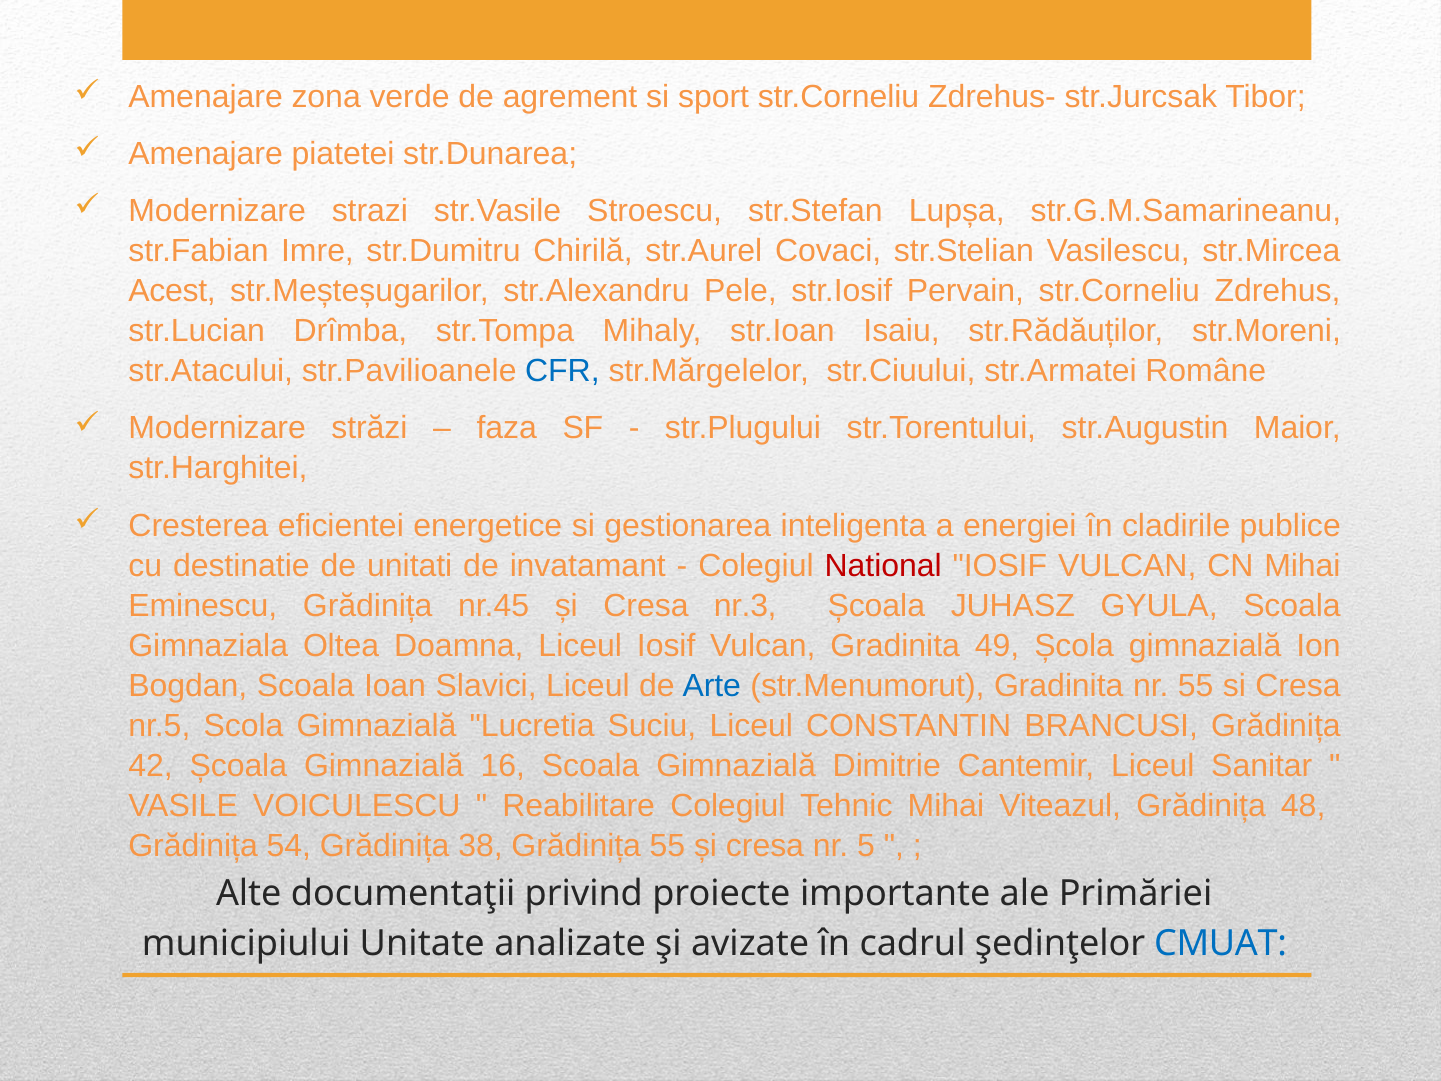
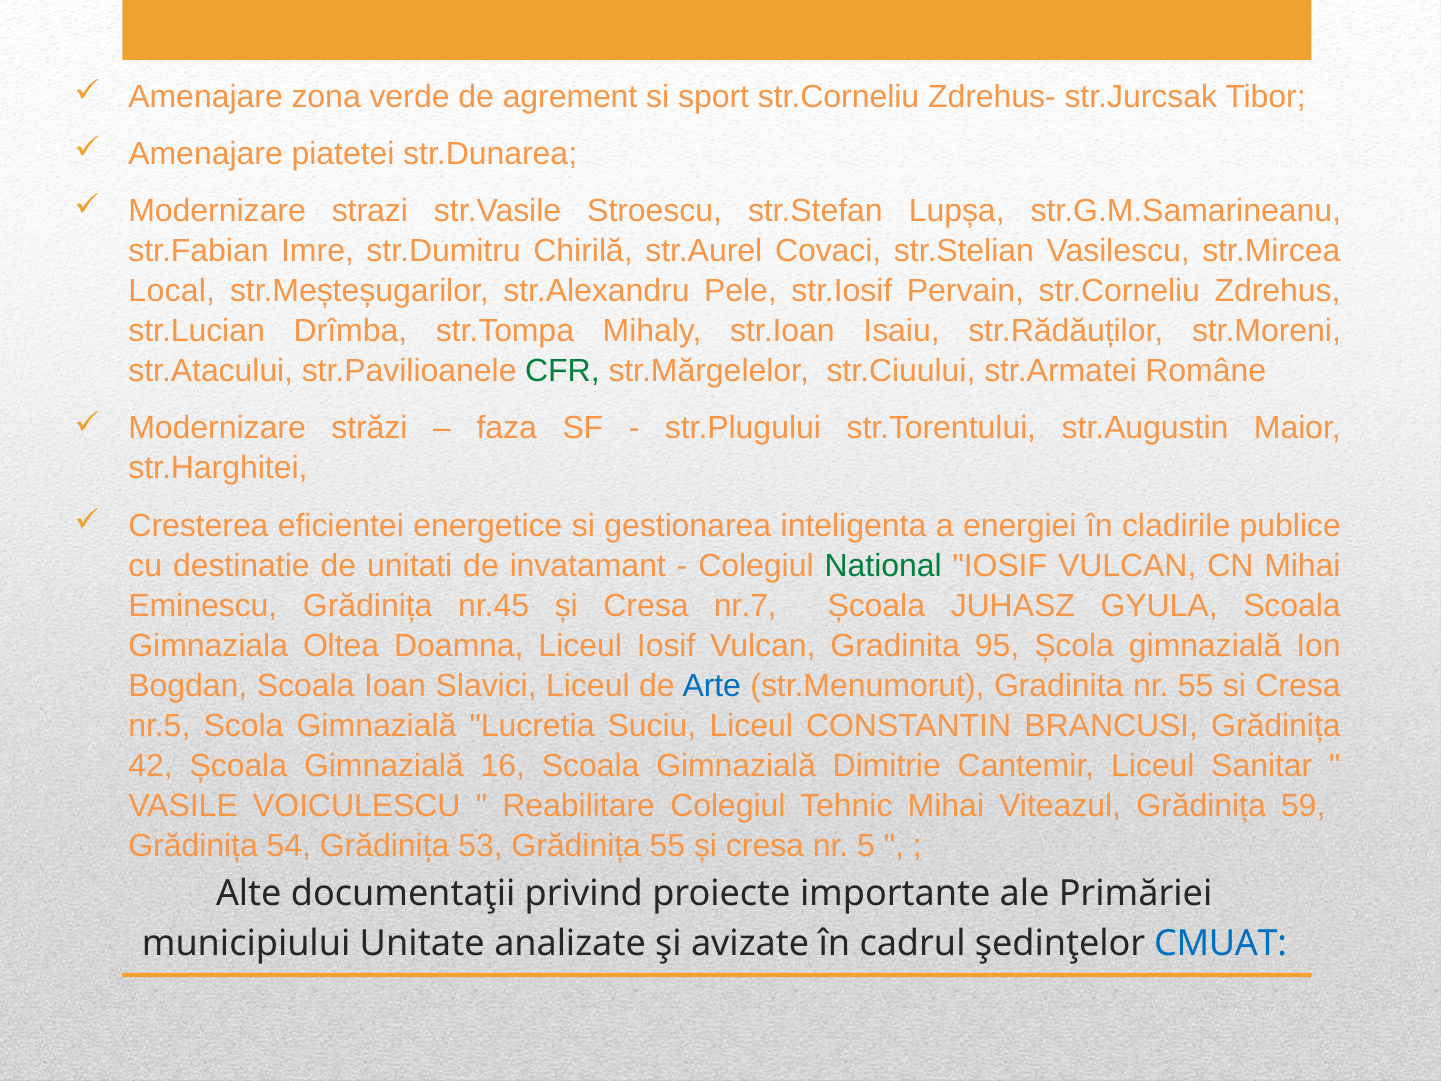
Acest: Acest -> Local (172, 291)
CFR colour: blue -> green (562, 371)
National colour: red -> green (883, 565)
nr.3: nr.3 -> nr.7 (745, 605)
49: 49 -> 95 (997, 645)
48: 48 -> 59 (1303, 805)
38: 38 -> 53 (480, 845)
